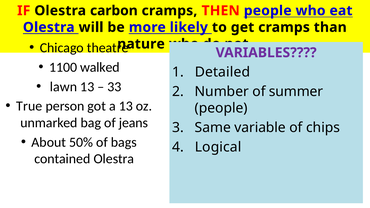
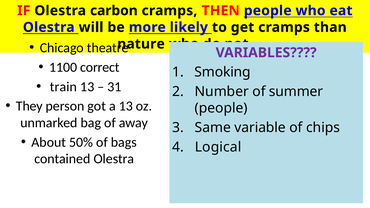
walked: walked -> correct (100, 67)
Detailed: Detailed -> Smoking (223, 72)
lawn: lawn -> train (63, 87)
33: 33 -> 31 (114, 87)
True: True -> They (29, 106)
jeans: jeans -> away (133, 123)
